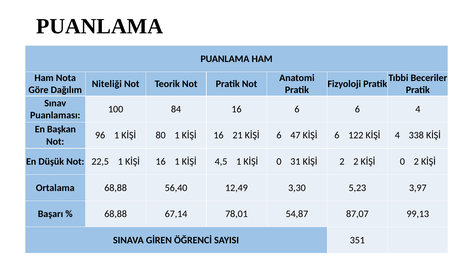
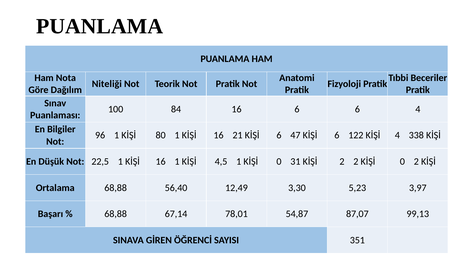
Başkan: Başkan -> Bilgiler (61, 129)
